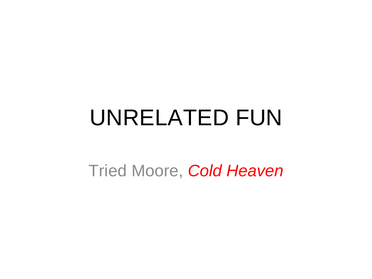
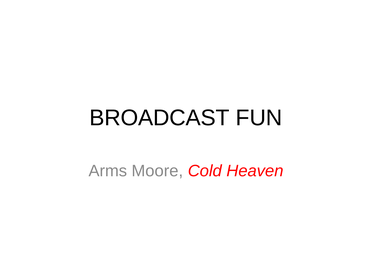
UNRELATED: UNRELATED -> BROADCAST (159, 118)
Tried: Tried -> Arms (108, 171)
